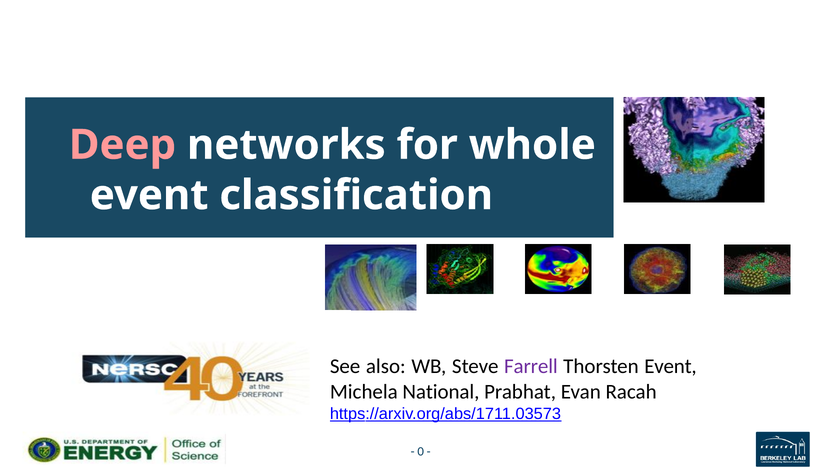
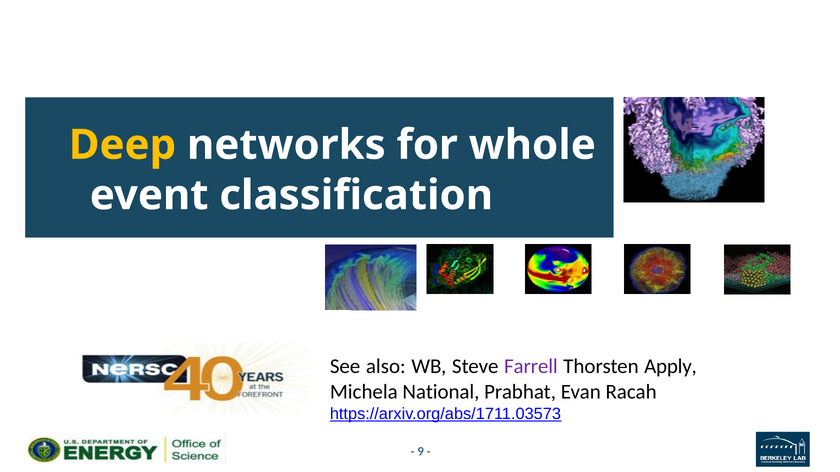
Deep colour: pink -> yellow (122, 145)
Thorsten Event: Event -> Apply (670, 367)
0: 0 -> 9 (421, 452)
